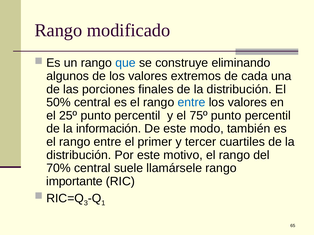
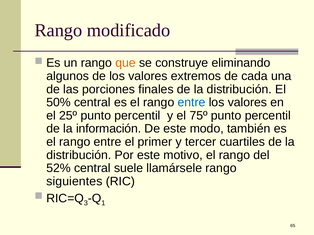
que colour: blue -> orange (126, 63)
70%: 70% -> 52% (59, 169)
importante: importante -> siguientes (74, 182)
